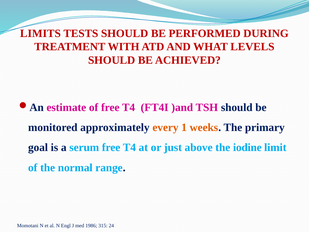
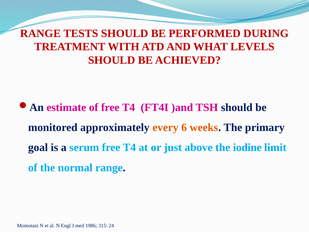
LIMITS: LIMITS -> RANGE (40, 33)
1: 1 -> 6 (184, 127)
